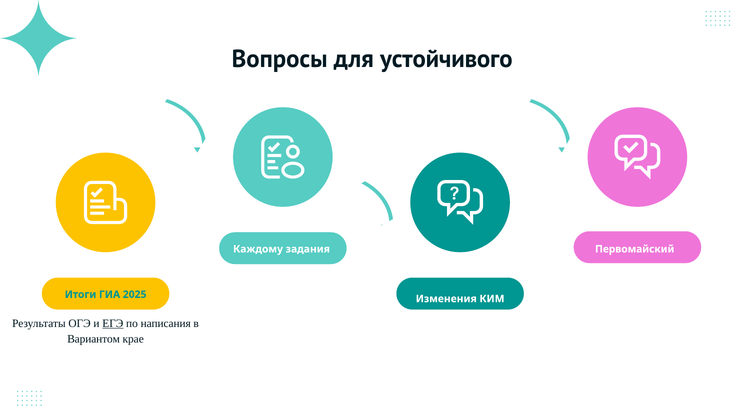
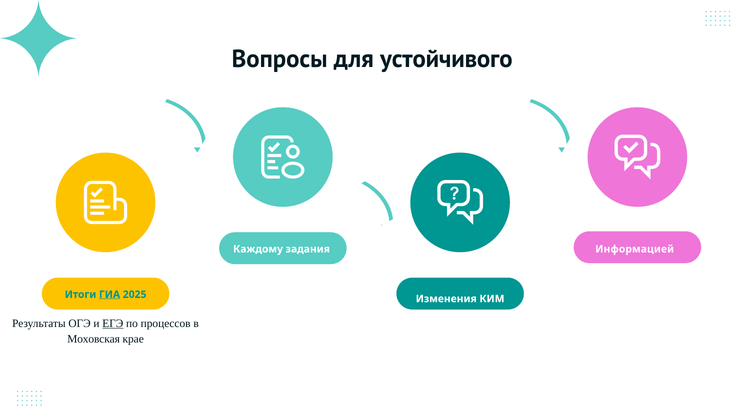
Первомайский: Первомайский -> Информацией (635, 249)
ГИА underline: none -> present (110, 294)
написания: написания -> процессов (166, 323)
Вариантом: Вариантом -> Моховская (94, 339)
